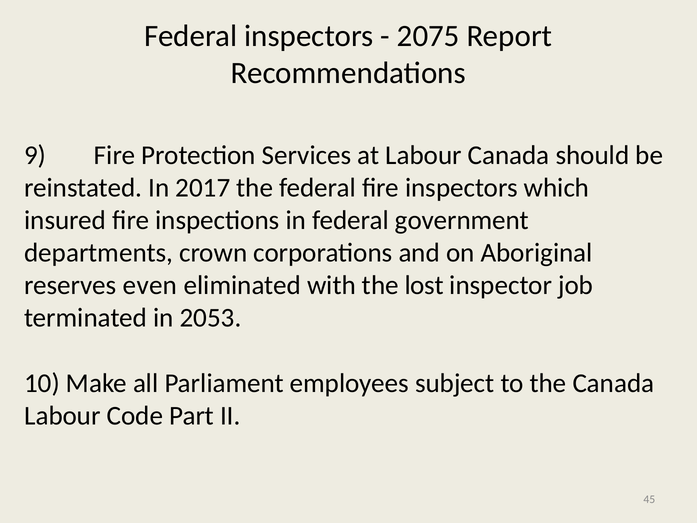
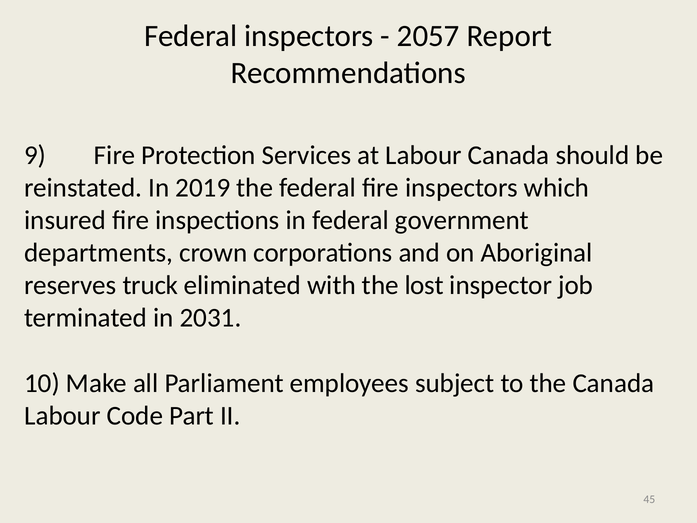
2075: 2075 -> 2057 (428, 36)
2017: 2017 -> 2019 (203, 188)
even: even -> truck (150, 285)
2053: 2053 -> 2031 (211, 318)
